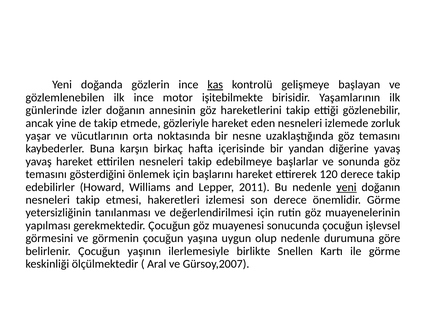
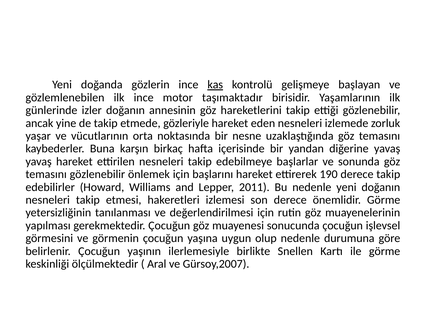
işitebilmekte: işitebilmekte -> taşımaktadır (232, 97)
temasını gösterdiğini: gösterdiğini -> gözlenebilir (97, 174)
120: 120 -> 190 (329, 174)
yeni underline: present -> none (346, 187)
